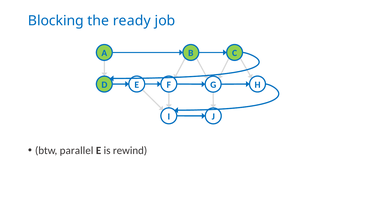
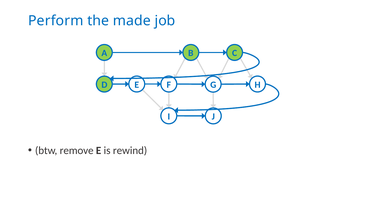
Blocking: Blocking -> Perform (56, 21)
ready: ready -> made (132, 21)
parallel: parallel -> remove (77, 150)
